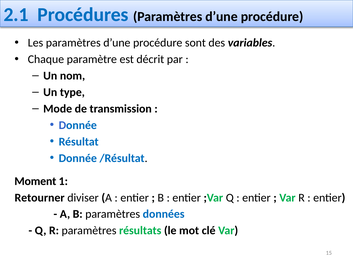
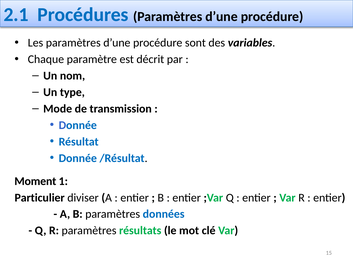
Retourner: Retourner -> Particulier (40, 197)
